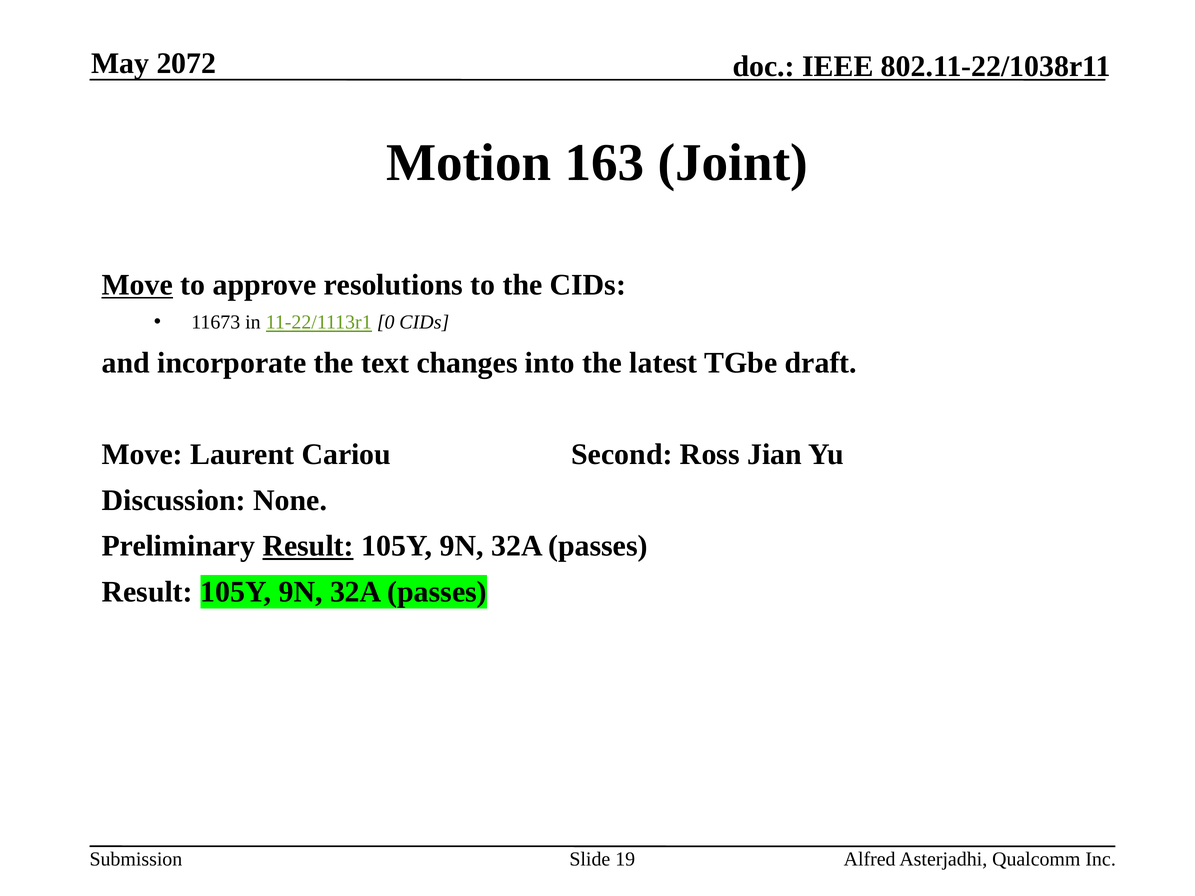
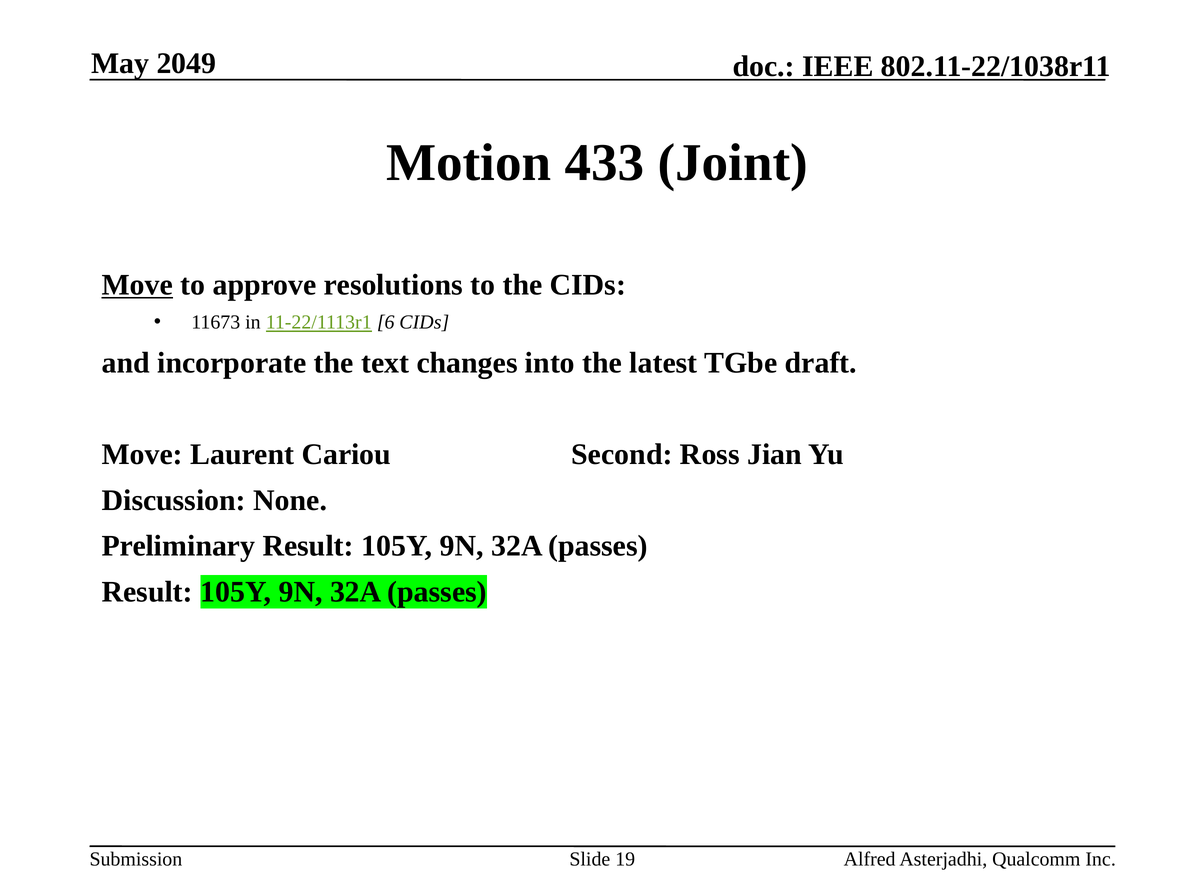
2072: 2072 -> 2049 (186, 63)
163: 163 -> 433 (604, 163)
0: 0 -> 6 (386, 322)
Result underline: present -> none (308, 546)
